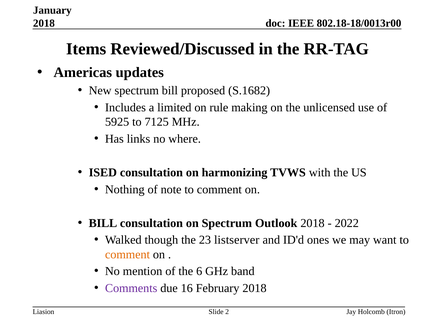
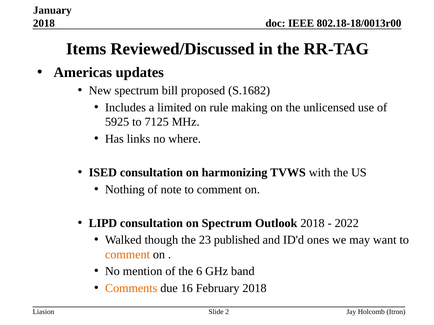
BILL: BILL -> LIPD (103, 223)
listserver: listserver -> published (237, 240)
Comments colour: purple -> orange (131, 289)
